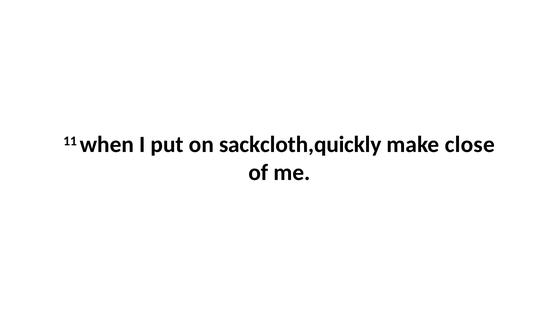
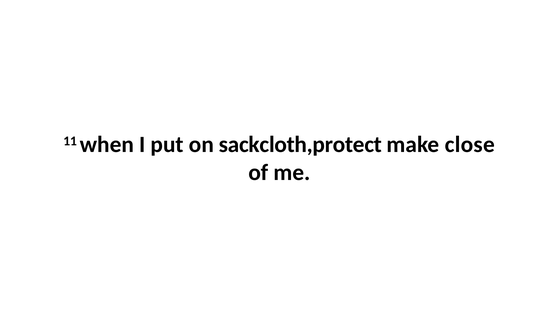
sackcloth,quickly: sackcloth,quickly -> sackcloth,protect (300, 145)
